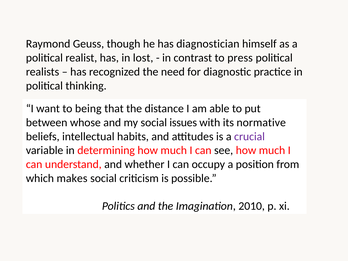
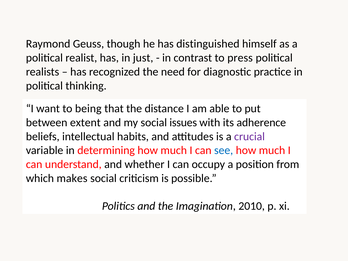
diagnostician: diagnostician -> distinguished (208, 44)
lost: lost -> just (143, 58)
whose: whose -> extent (85, 123)
normative: normative -> adherence (261, 123)
see colour: black -> blue (224, 150)
